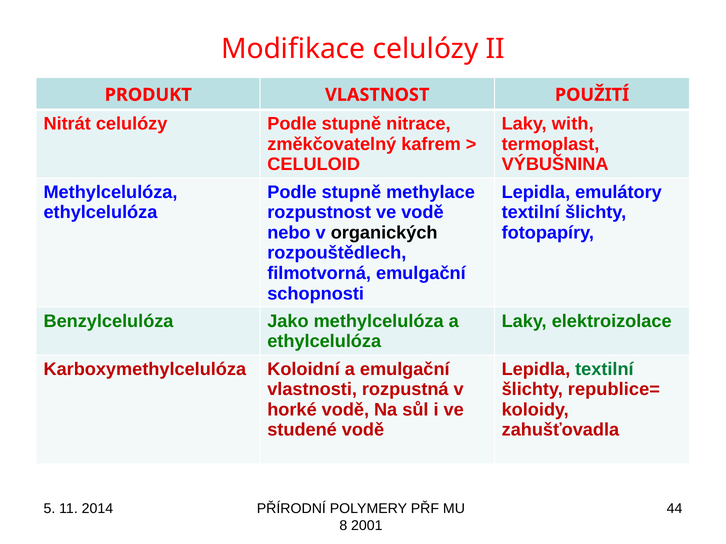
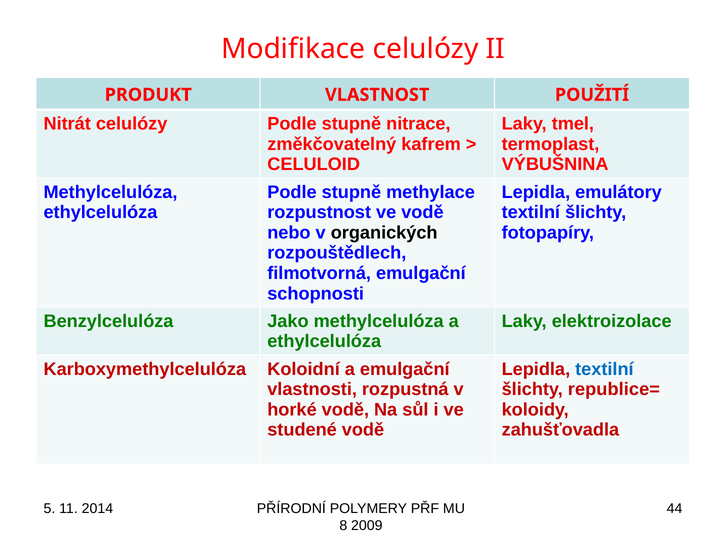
with: with -> tmel (573, 124)
textilní colour: green -> blue (604, 369)
2001: 2001 -> 2009 (367, 526)
